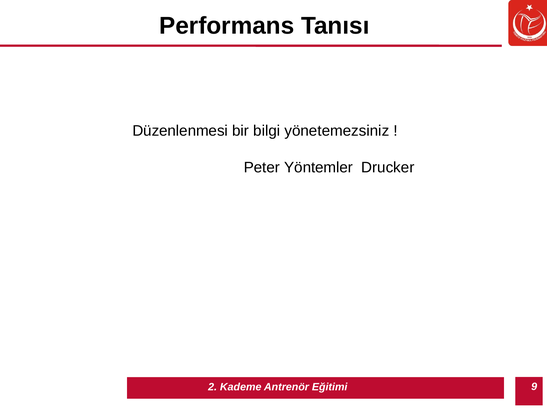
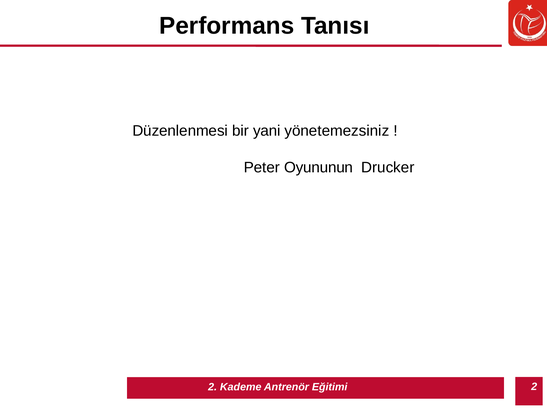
bilgi: bilgi -> yani (267, 131)
Yöntemler: Yöntemler -> Oyununun (319, 168)
9: 9 -> 2 (534, 387)
